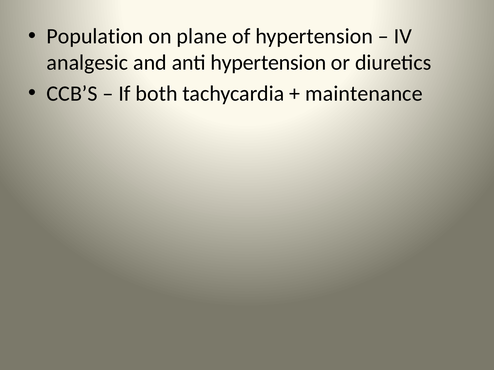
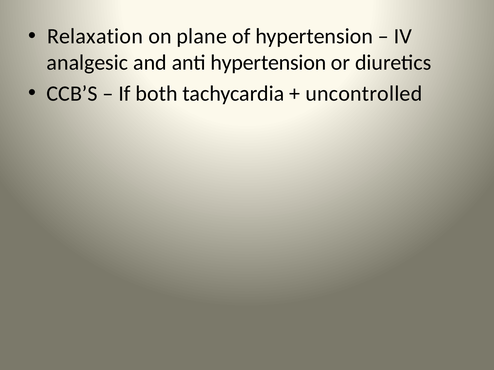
Population: Population -> Relaxation (95, 36)
maintenance: maintenance -> uncontrolled (364, 94)
